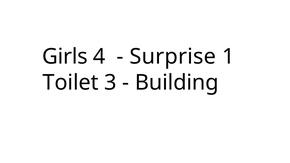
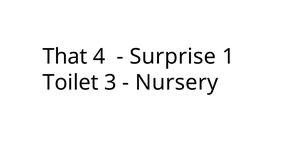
Girls: Girls -> That (65, 57)
Building: Building -> Nursery (177, 83)
